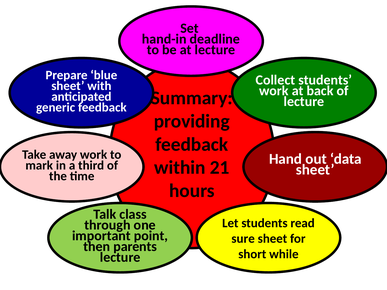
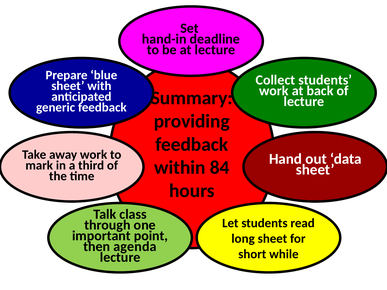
21: 21 -> 84 (220, 168)
sure: sure -> long (243, 239)
parents: parents -> agenda (135, 247)
